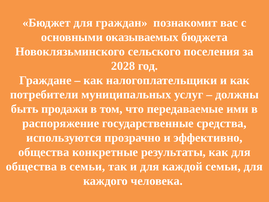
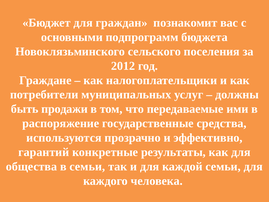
оказываемых: оказываемых -> подпрограмм (142, 37)
2028: 2028 -> 2012 (123, 66)
общества: общества -> гарантий (44, 152)
